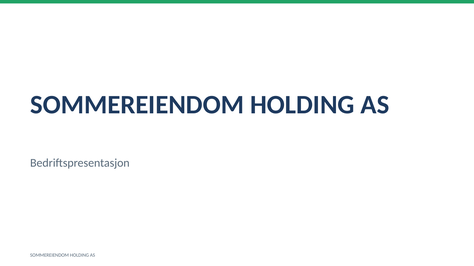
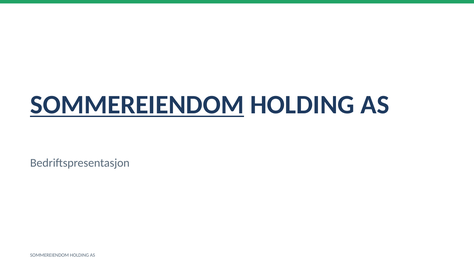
SOMMEREIENDOM underline: none -> present (137, 105)
